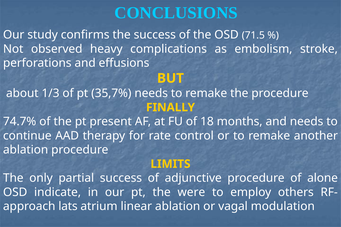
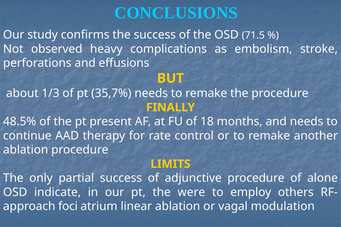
74.7%: 74.7% -> 48.5% (20, 122)
lats: lats -> foci (68, 207)
